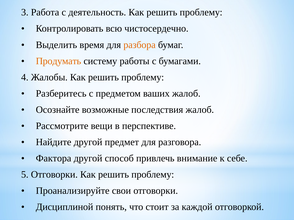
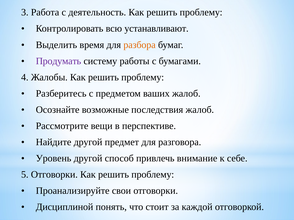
чистосердечно: чистосердечно -> устанавливают (156, 29)
Продумать colour: orange -> purple (58, 61)
Фактора: Фактора -> Уровень (54, 159)
